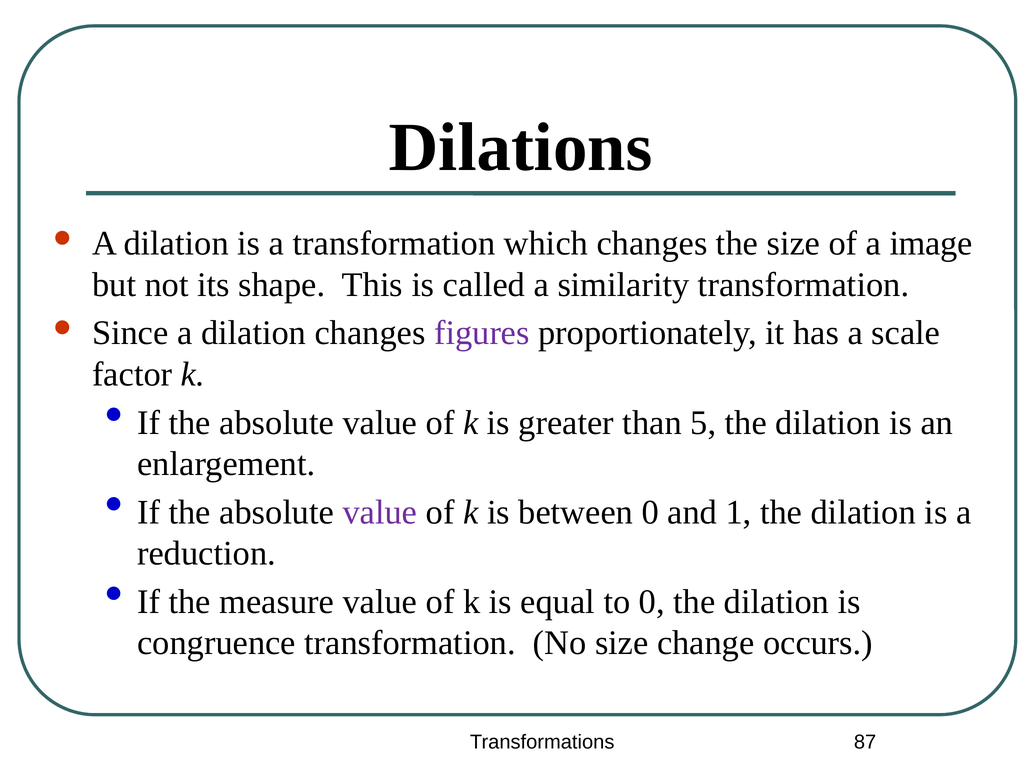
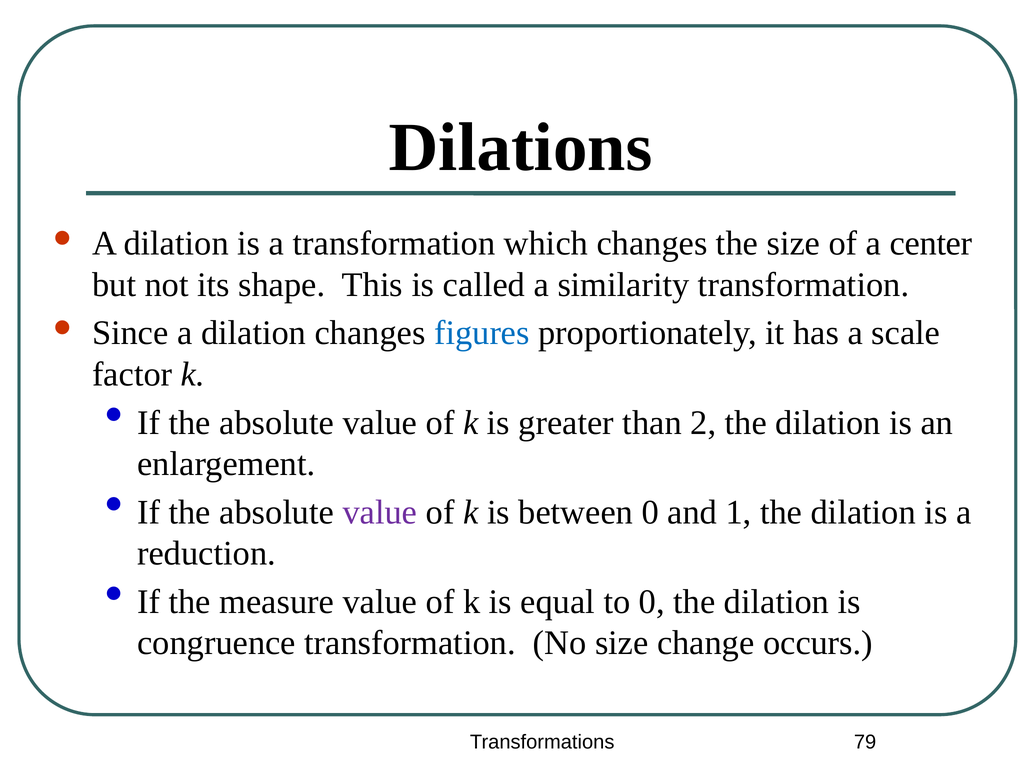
image: image -> center (931, 243)
figures colour: purple -> blue (482, 333)
5: 5 -> 2 (703, 422)
87: 87 -> 79 (865, 742)
